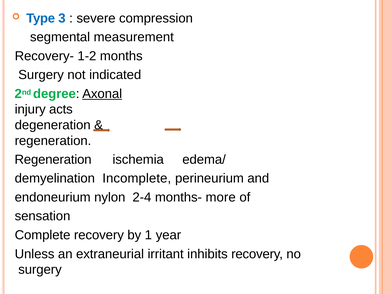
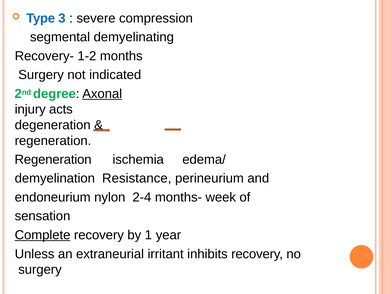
measurement: measurement -> demyelinating (134, 37)
Incomplete: Incomplete -> Resistance (137, 178)
more: more -> week (221, 197)
Complete underline: none -> present (43, 235)
